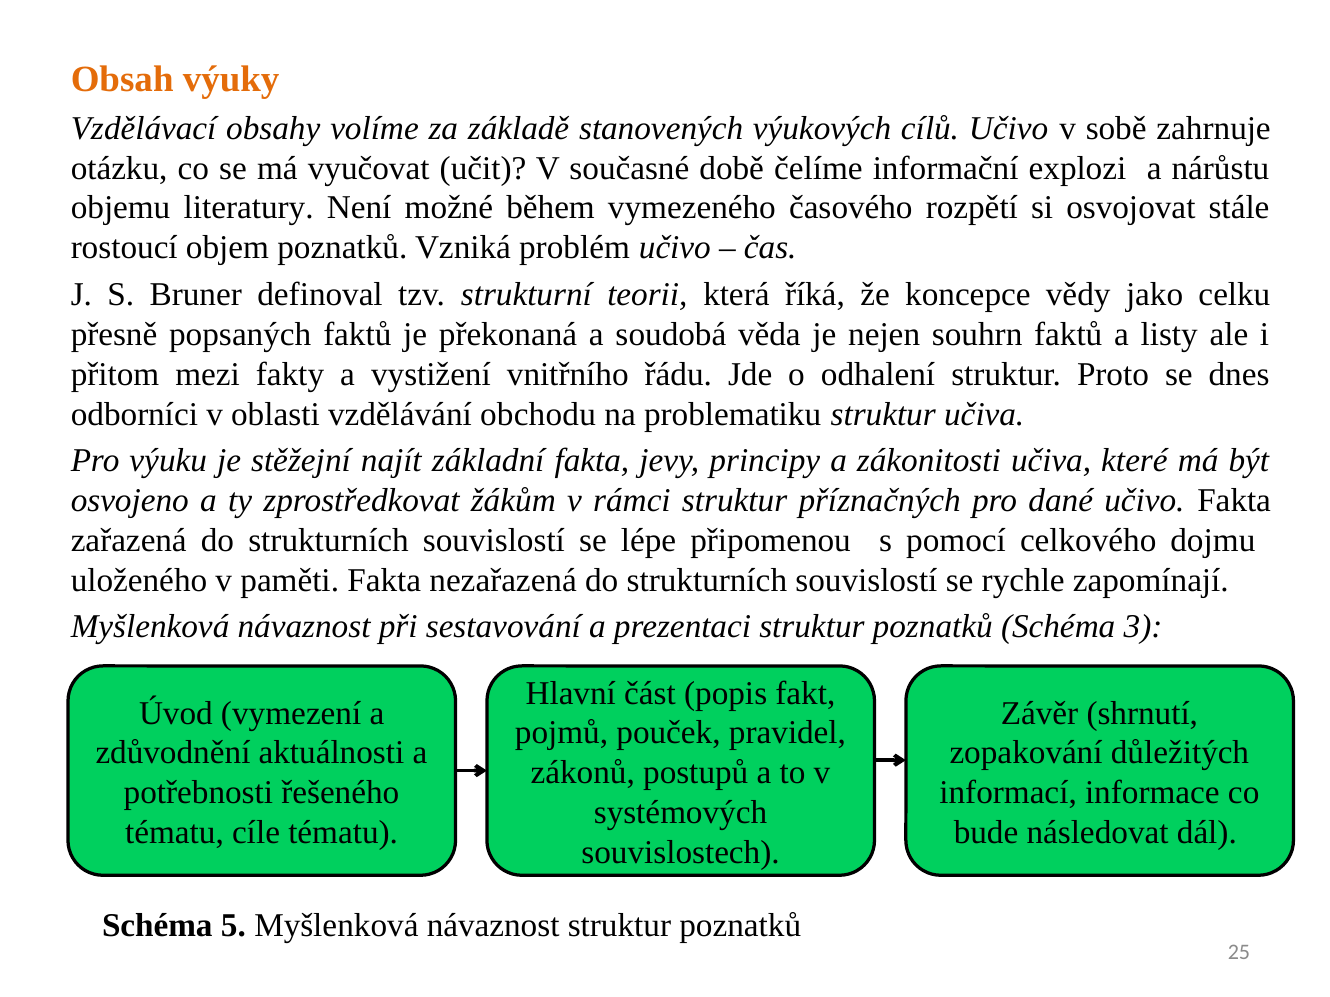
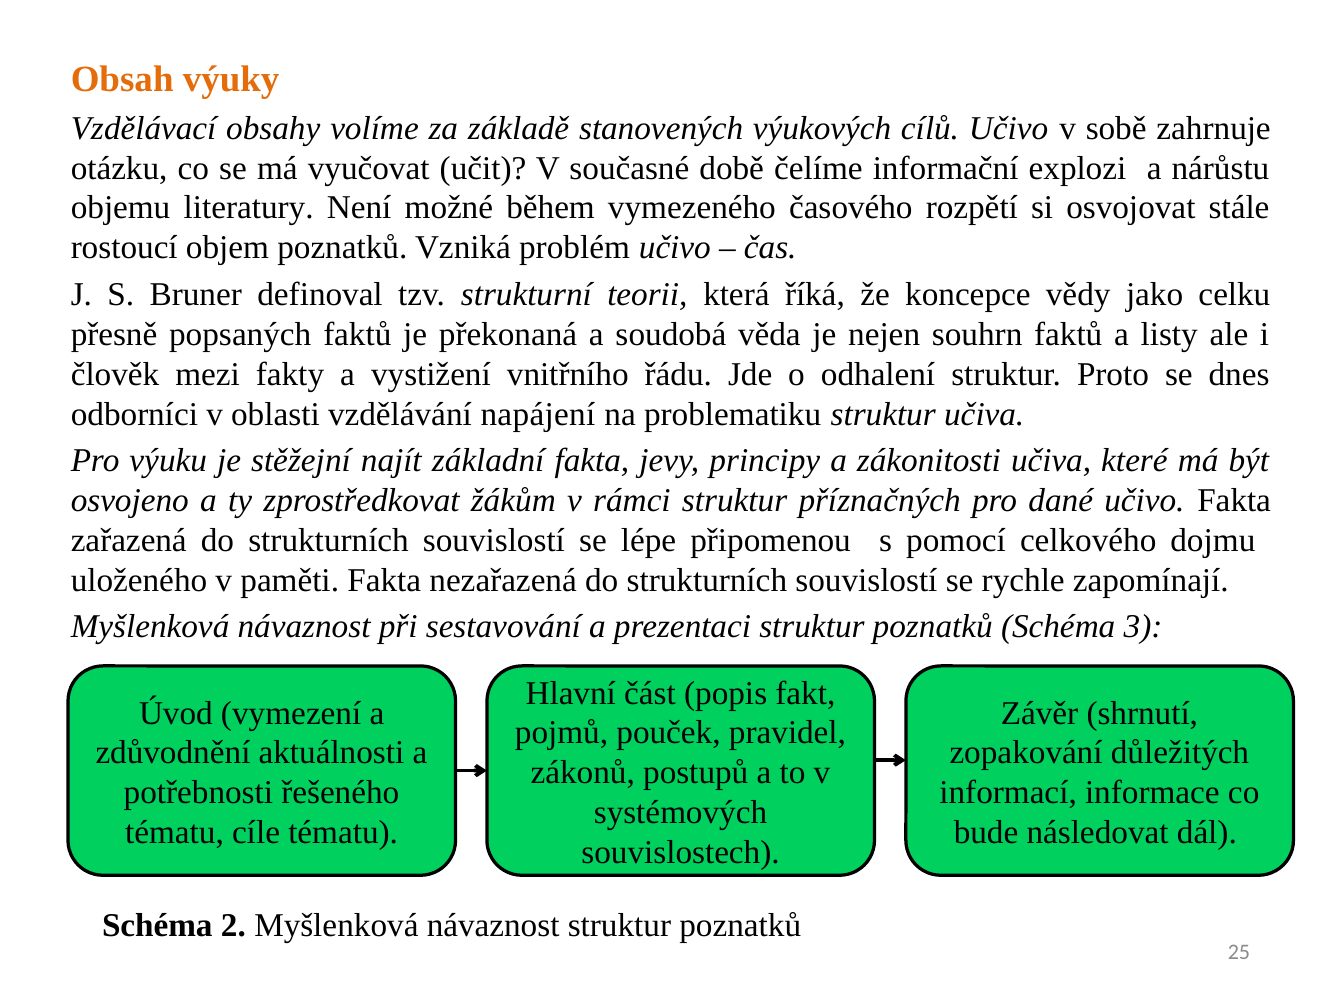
přitom: přitom -> člověk (115, 374)
obchodu: obchodu -> napájení (538, 414)
5: 5 -> 2 (233, 926)
